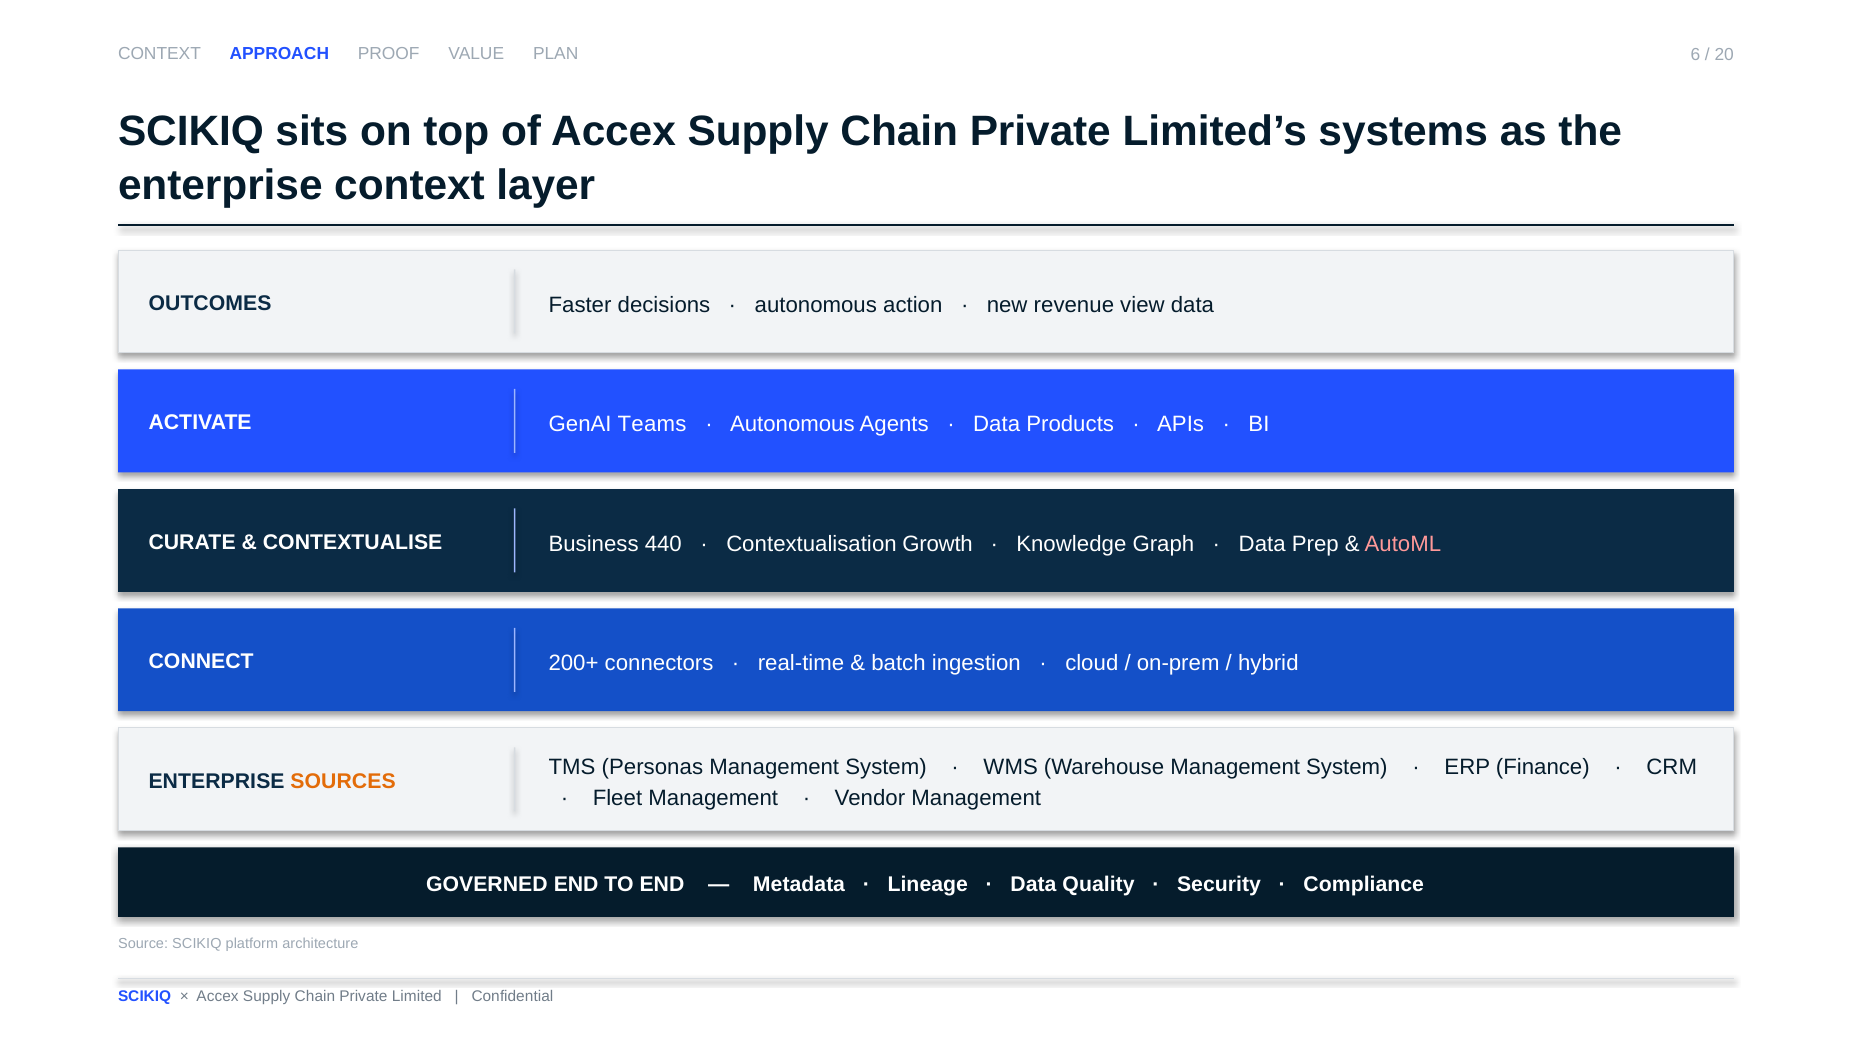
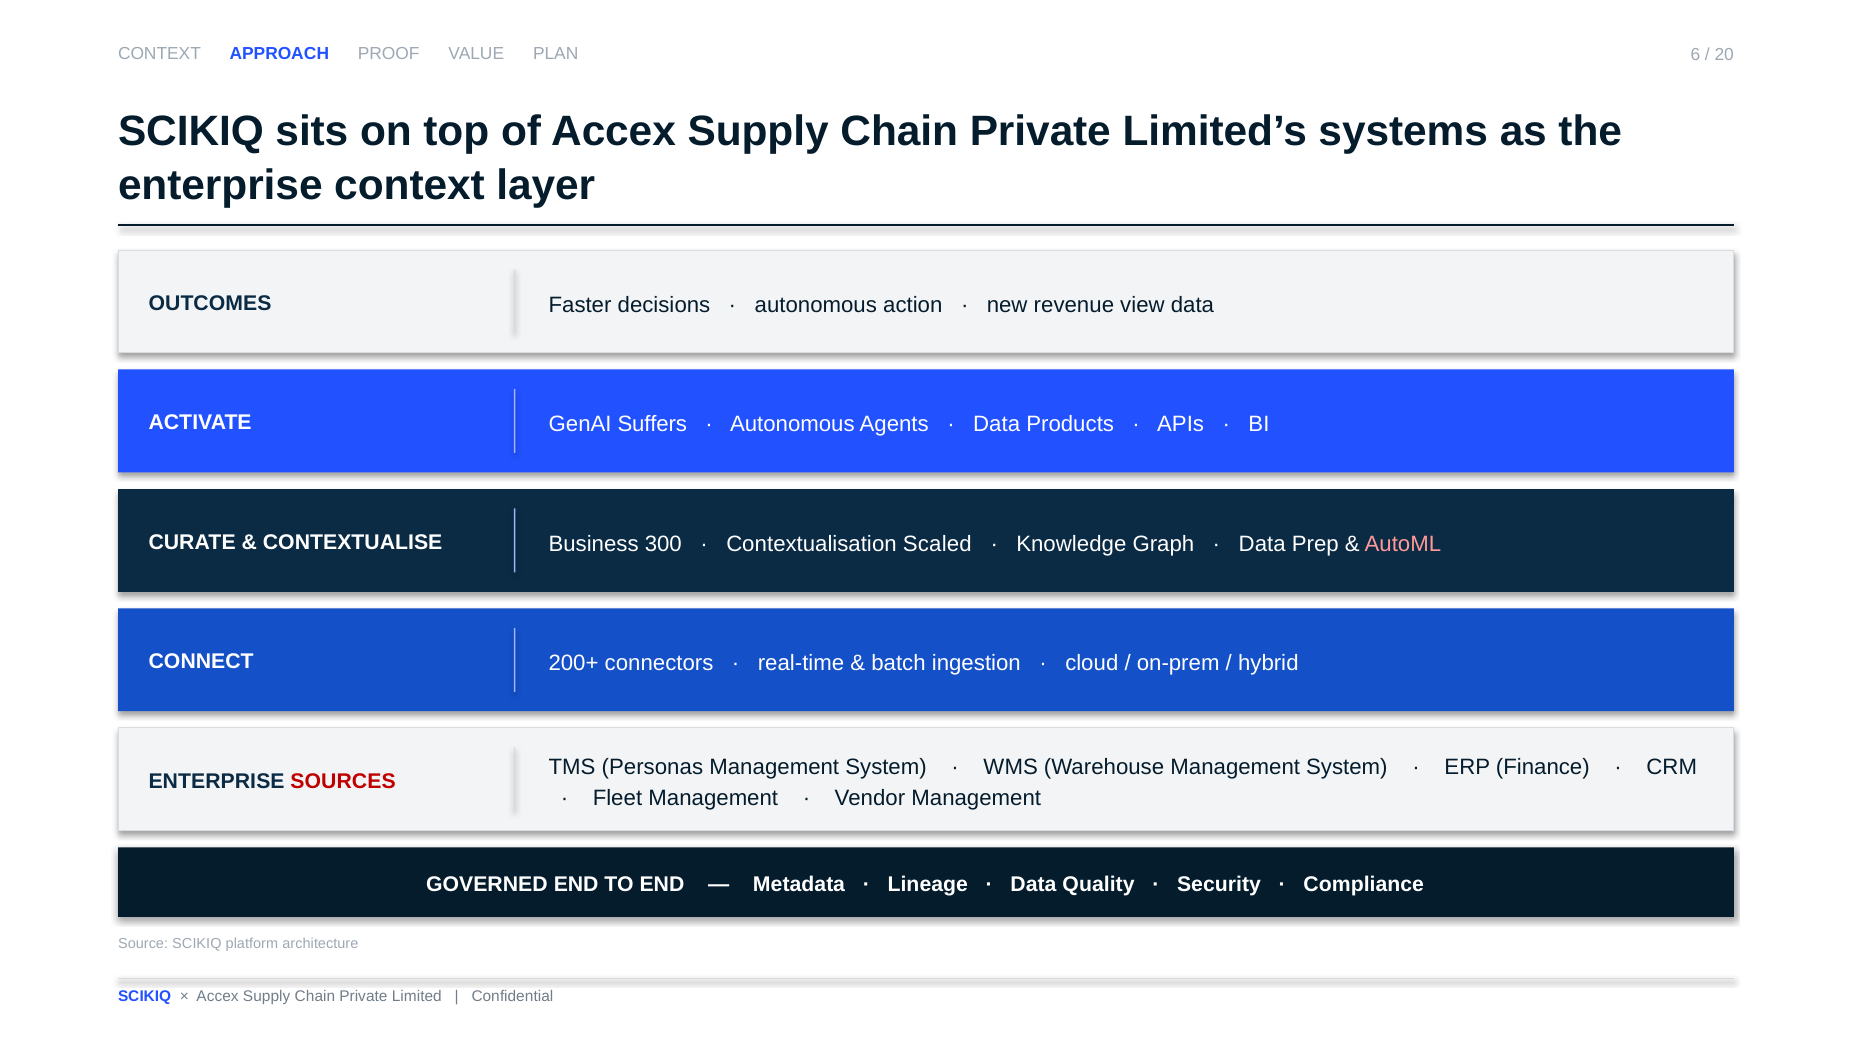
Teams: Teams -> Suffers (652, 424)
440: 440 -> 300 (663, 544)
Growth: Growth -> Scaled (937, 544)
SOURCES colour: orange -> red (343, 781)
